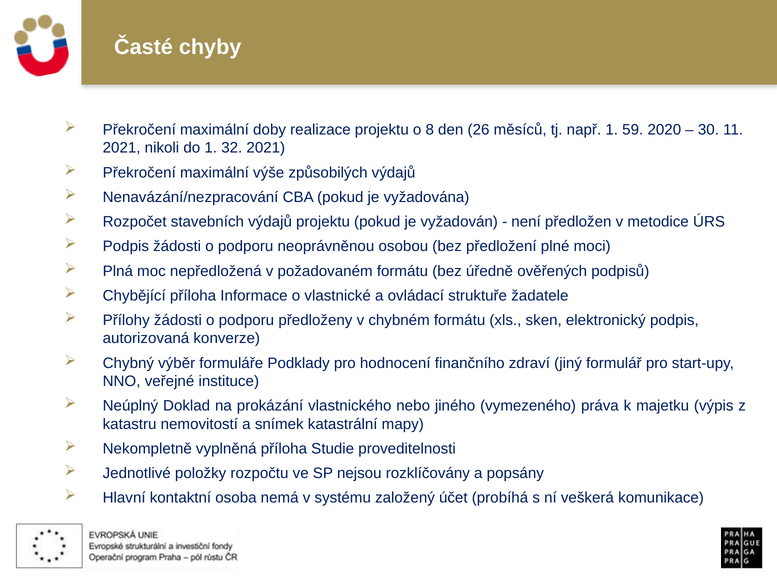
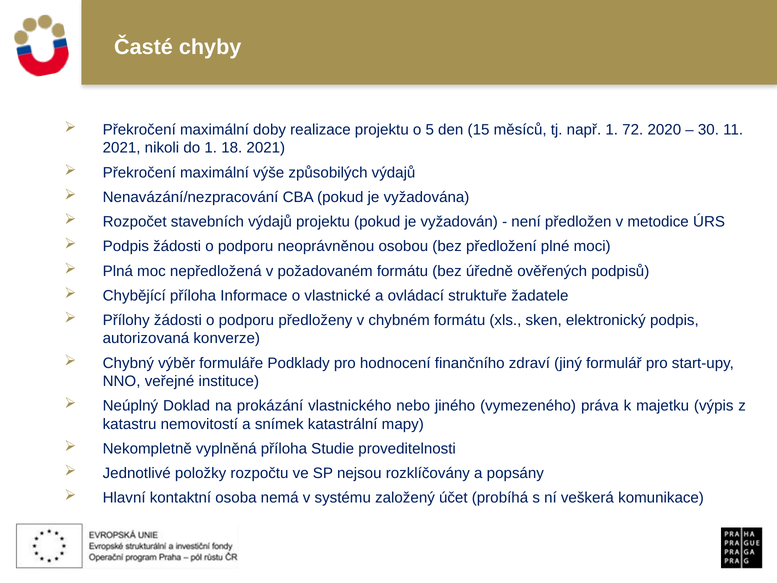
8: 8 -> 5 (430, 130)
26: 26 -> 15 (479, 130)
59: 59 -> 72 (633, 130)
32: 32 -> 18 (232, 148)
